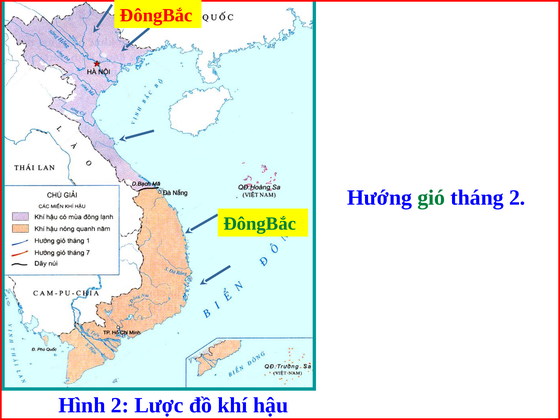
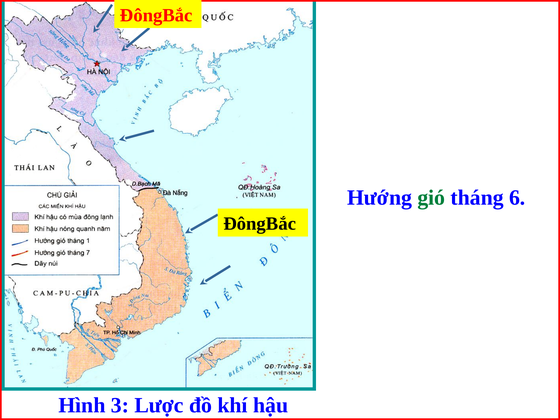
tháng 2: 2 -> 6 (517, 197)
ĐôngBắc colour: green -> black (260, 224)
Hình 2: 2 -> 3 (120, 405)
